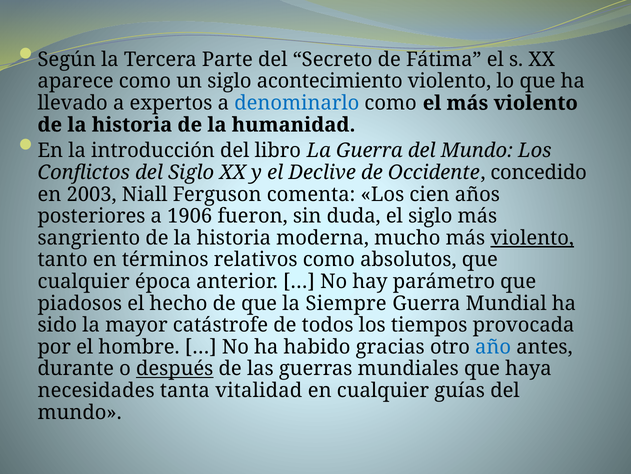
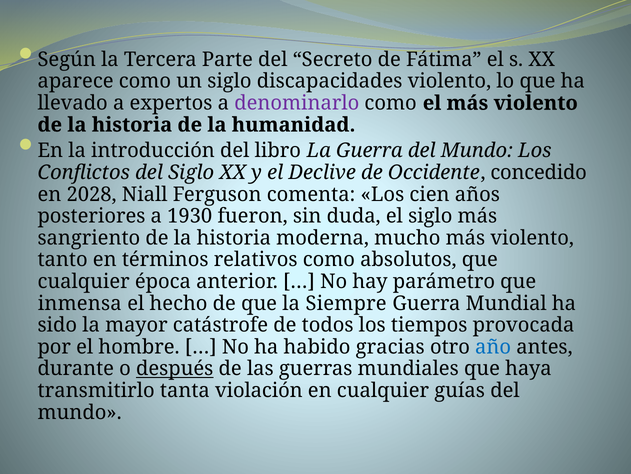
acontecimiento: acontecimiento -> discapacidades (330, 81)
denominarlo colour: blue -> purple (297, 103)
2003: 2003 -> 2028 (92, 194)
1906: 1906 -> 1930 (190, 216)
violento underline: present -> none (532, 238)
piadosos: piadosos -> inmensa (80, 303)
necesidades: necesidades -> transmitirlo (96, 390)
vitalidad: vitalidad -> violación (259, 390)
